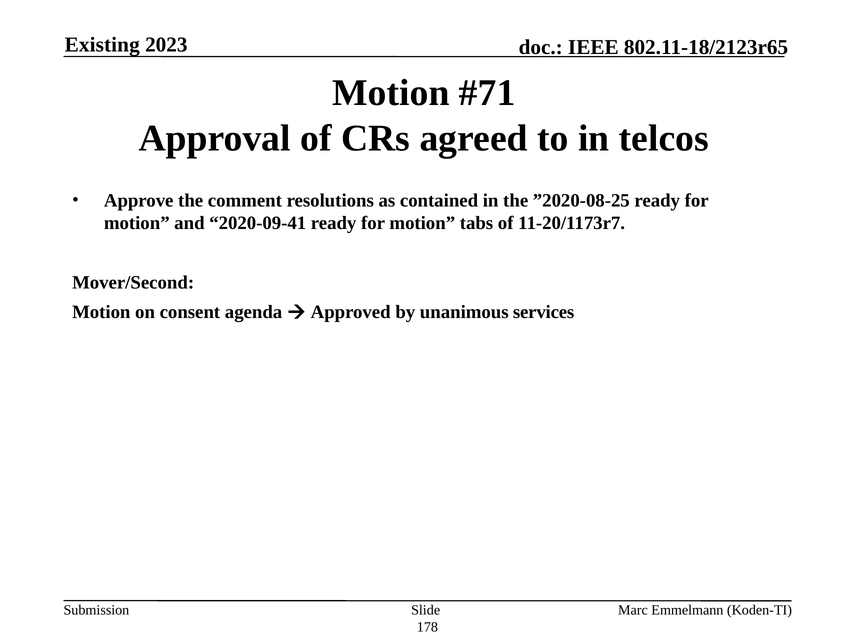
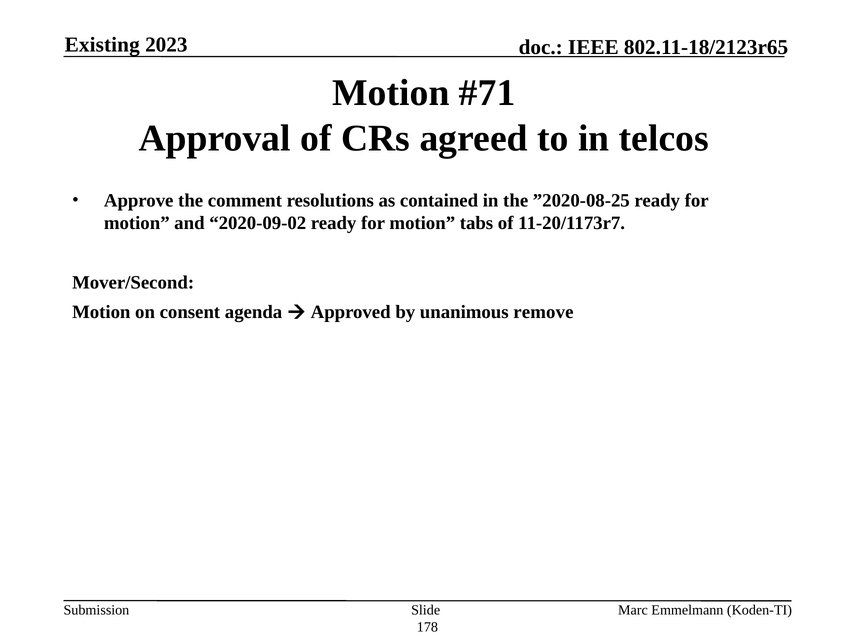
2020-09-41: 2020-09-41 -> 2020-09-02 (258, 223)
services: services -> remove (543, 312)
